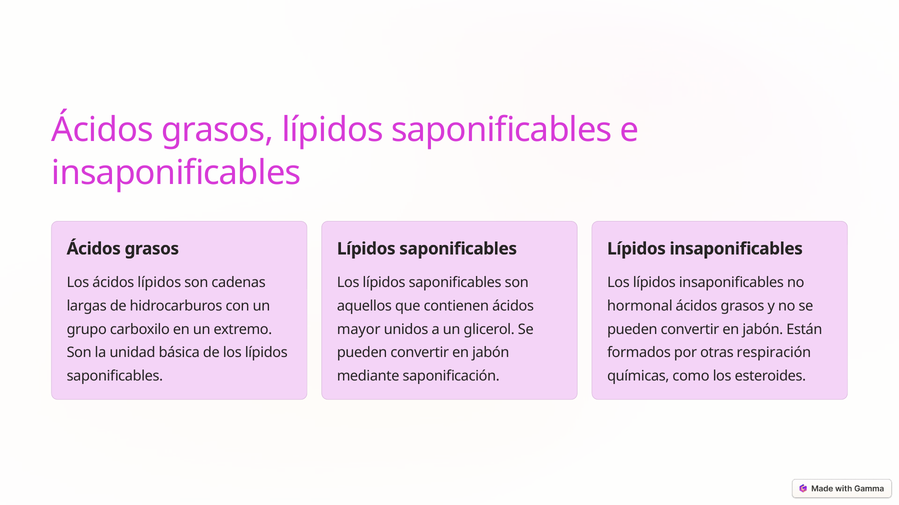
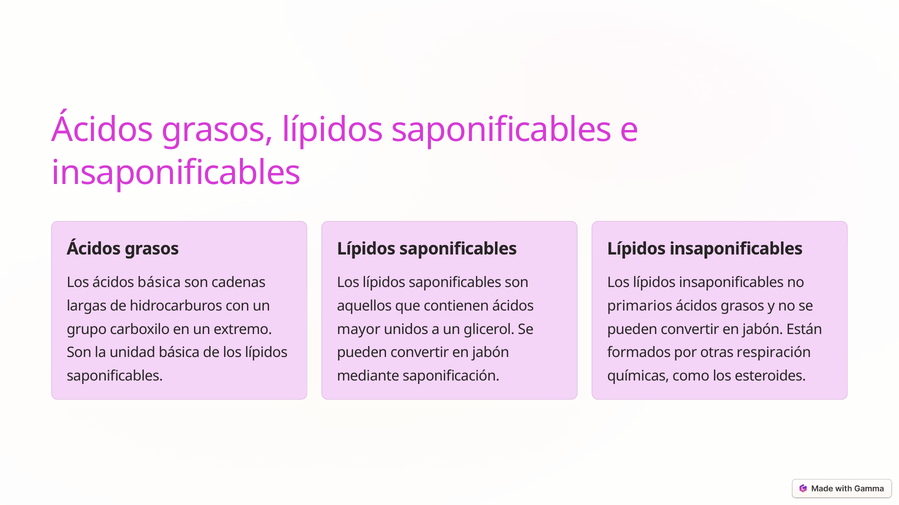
ácidos lípidos: lípidos -> básica (159, 283)
hormonal: hormonal -> primarios (640, 306)
